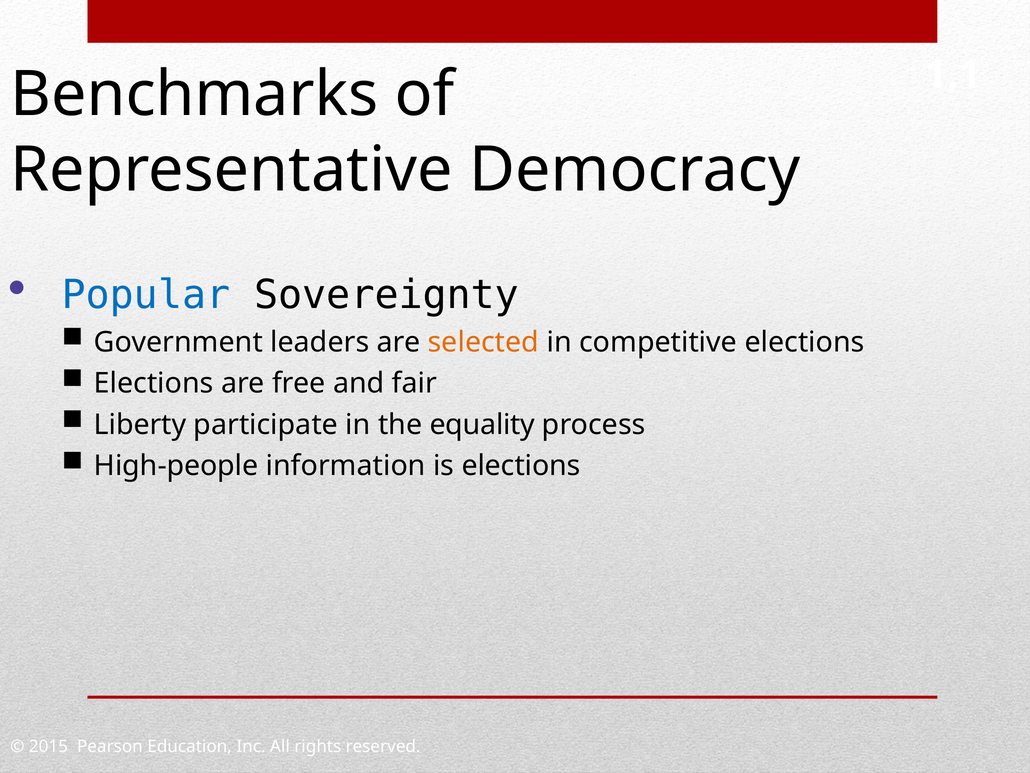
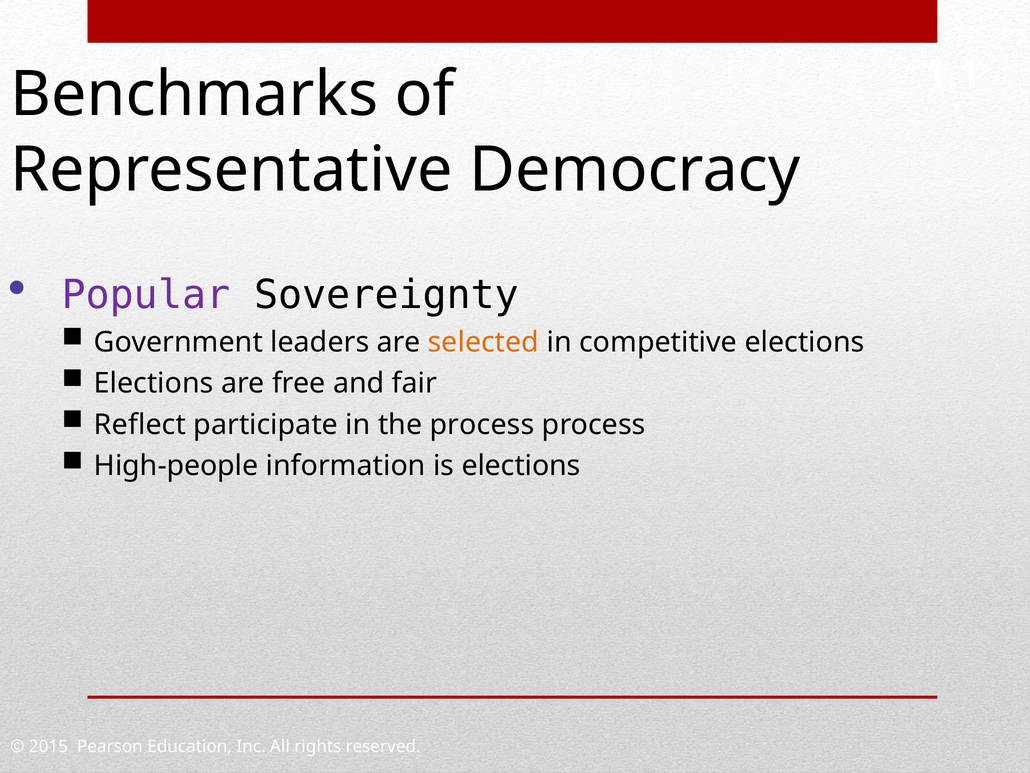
Popular colour: blue -> purple (146, 295)
Liberty: Liberty -> Reflect (140, 424)
the equality: equality -> process (482, 424)
